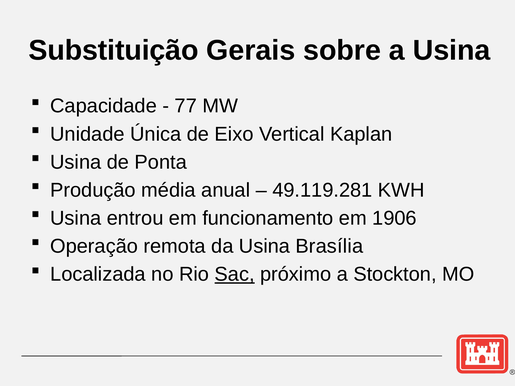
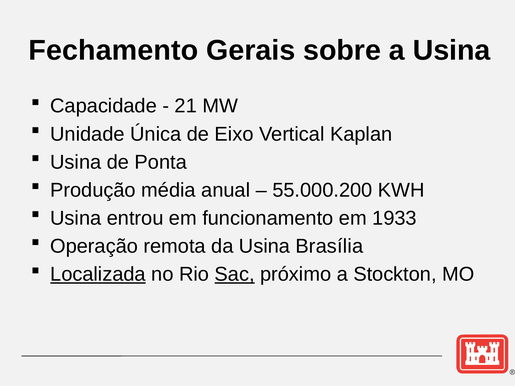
Substituição: Substituição -> Fechamento (113, 50)
77: 77 -> 21 (186, 106)
49.119.281: 49.119.281 -> 55.000.200 (322, 190)
1906: 1906 -> 1933 (394, 218)
Localizada underline: none -> present (98, 274)
